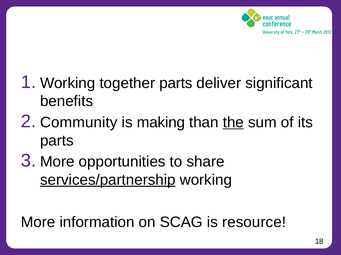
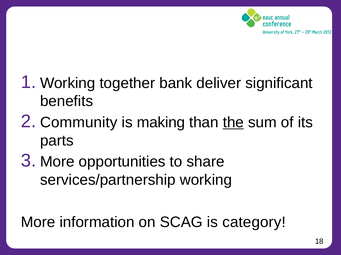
together parts: parts -> bank (176, 83)
services/partnership underline: present -> none (108, 180)
resource: resource -> category (254, 223)
